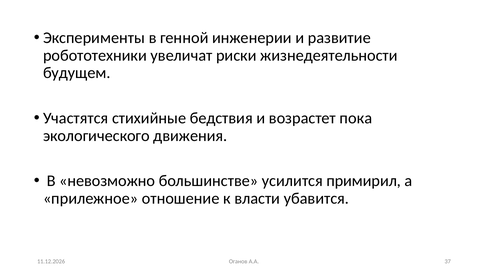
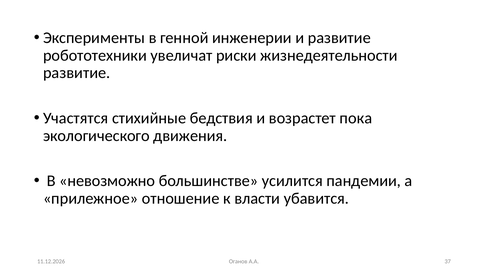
будущем: будущем -> развитие (77, 73)
примирил: примирил -> пандемии (364, 181)
